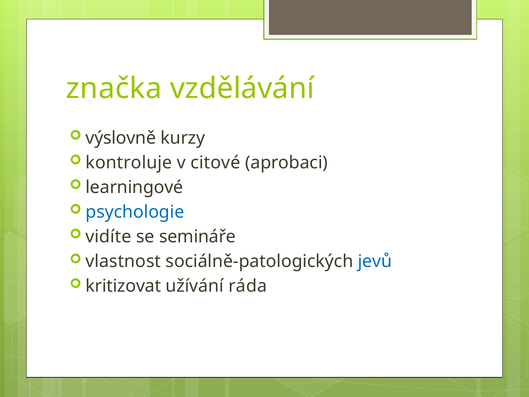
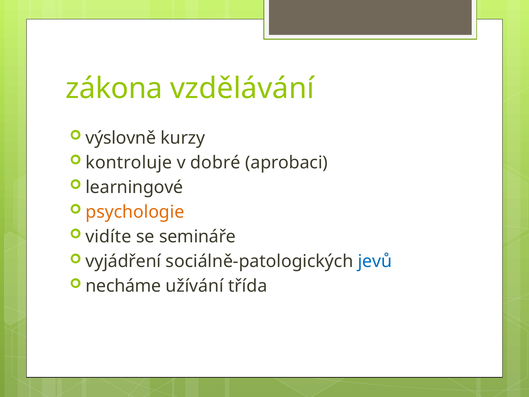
značka: značka -> zákona (114, 89)
citové: citové -> dobré (215, 163)
psychologie colour: blue -> orange (135, 212)
vlastnost: vlastnost -> vyjádření (123, 261)
kritizovat: kritizovat -> necháme (123, 286)
ráda: ráda -> třída (248, 286)
